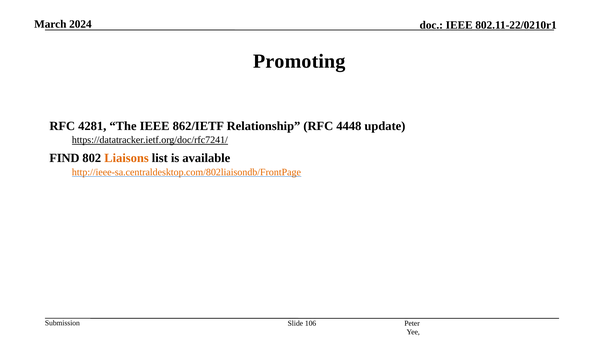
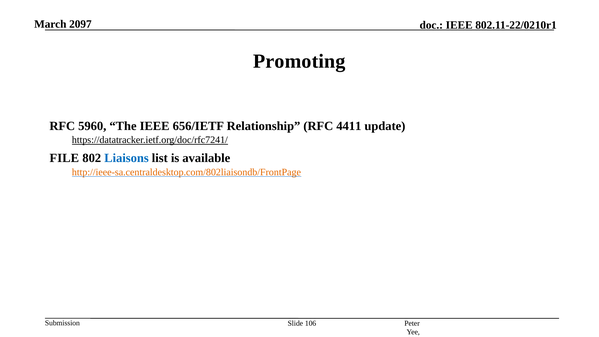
2024: 2024 -> 2097 (80, 24)
4281: 4281 -> 5960 (92, 126)
862/IETF: 862/IETF -> 656/IETF (198, 126)
4448: 4448 -> 4411 (349, 126)
FIND: FIND -> FILE (64, 158)
Liaisons colour: orange -> blue (127, 158)
